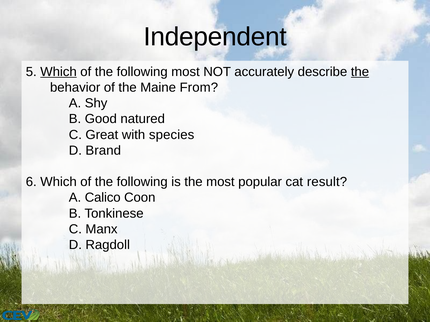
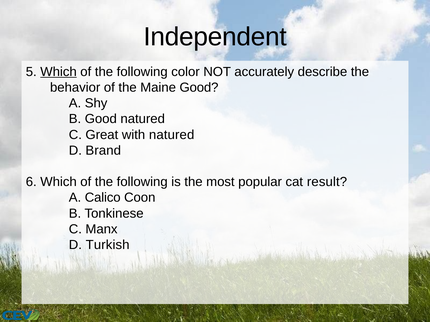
following most: most -> color (186, 72)
the underline: present -> none (360, 72)
Maine From: From -> Good (199, 88)
with species: species -> natured (172, 135)
Ragdoll: Ragdoll -> Turkish (108, 245)
